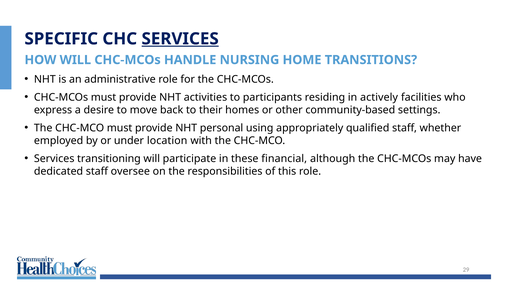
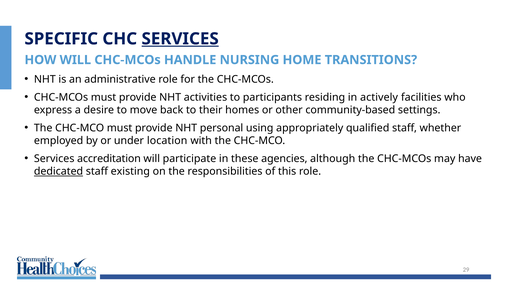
transitioning: transitioning -> accreditation (109, 159)
financial: financial -> agencies (284, 159)
dedicated underline: none -> present (59, 171)
oversee: oversee -> existing (130, 171)
